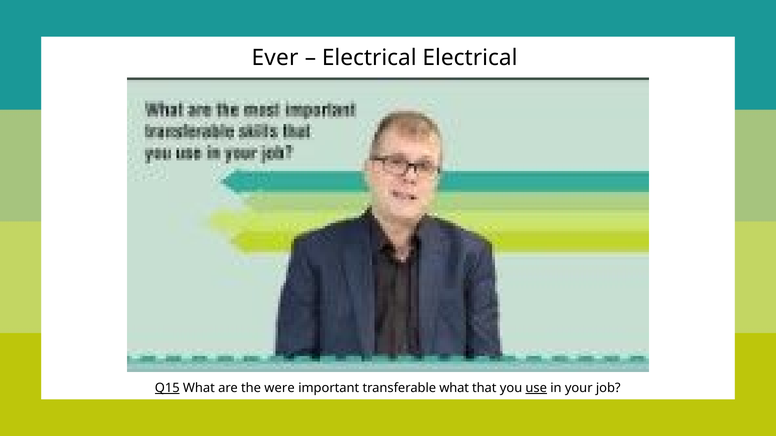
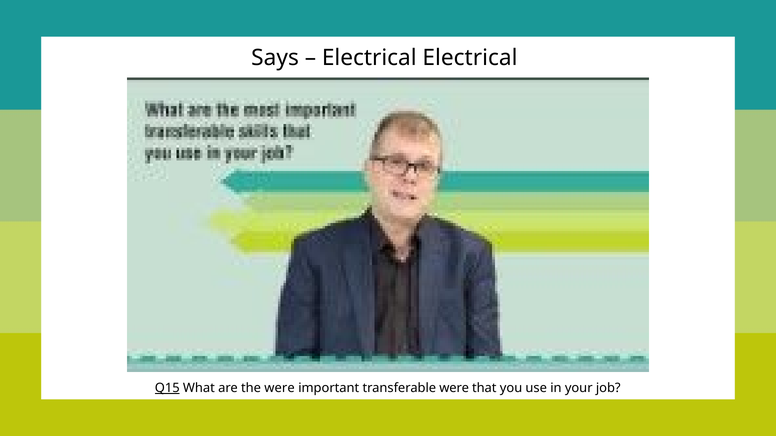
Ever: Ever -> Says (275, 58)
transferable what: what -> were (454, 388)
use underline: present -> none (536, 388)
